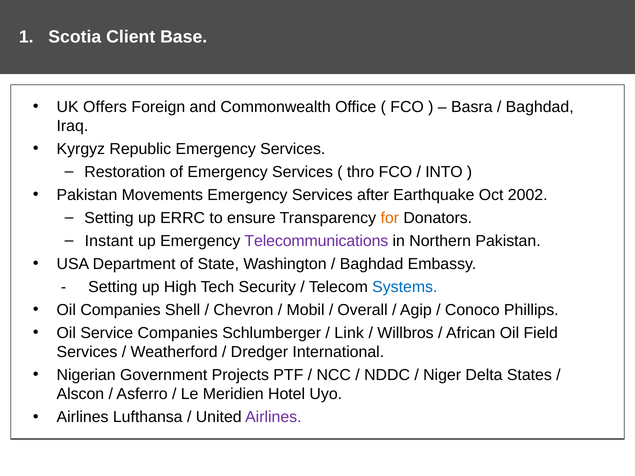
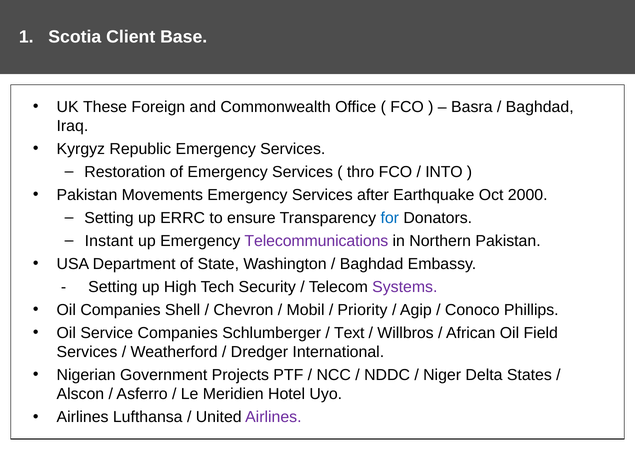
Offers: Offers -> These (105, 107)
2002: 2002 -> 2000 (528, 195)
for colour: orange -> blue (390, 218)
Systems colour: blue -> purple (405, 287)
Overall: Overall -> Priority (362, 310)
Link: Link -> Text (349, 333)
